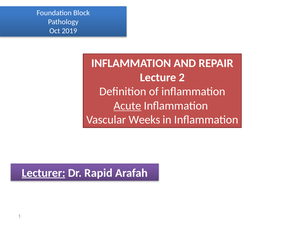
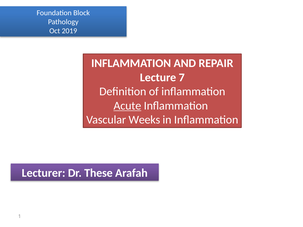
2: 2 -> 7 (182, 77)
Lecturer underline: present -> none (44, 173)
Rapid: Rapid -> These (98, 173)
